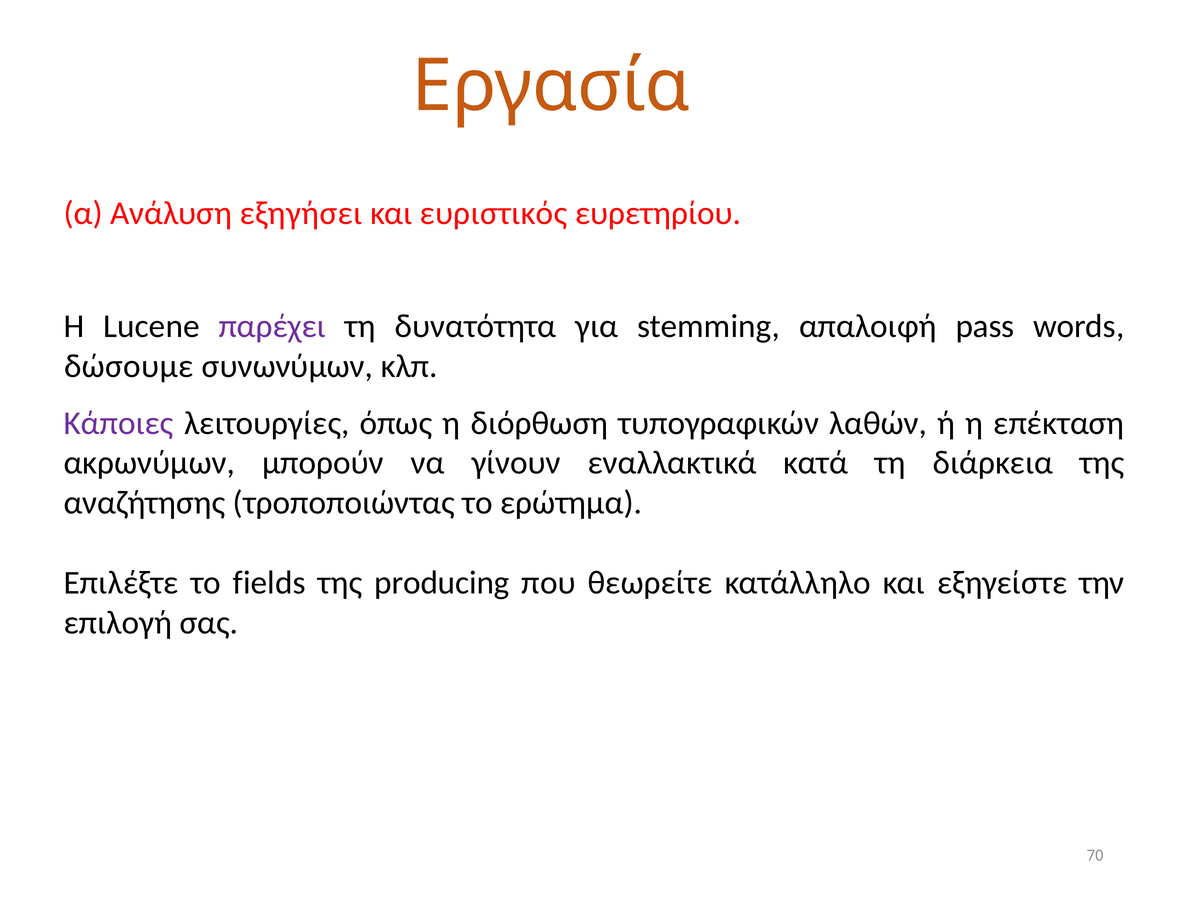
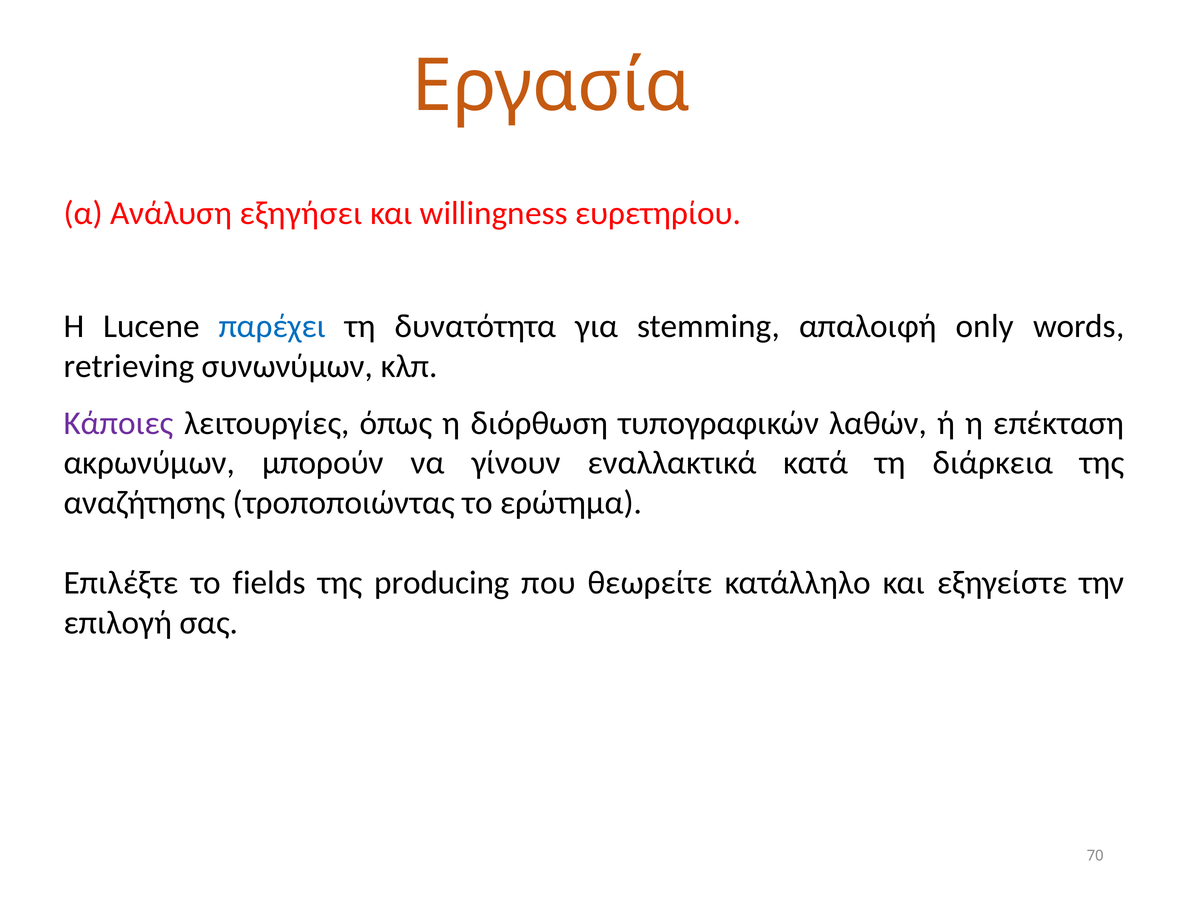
ευριστικός: ευριστικός -> willingness (494, 213)
παρέχει colour: purple -> blue (272, 327)
pass: pass -> only (985, 327)
δώσουμε: δώσουμε -> retrieving (129, 367)
